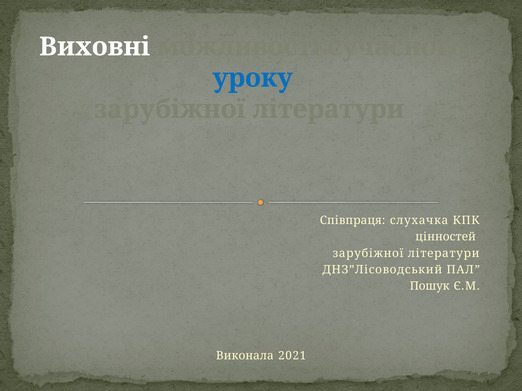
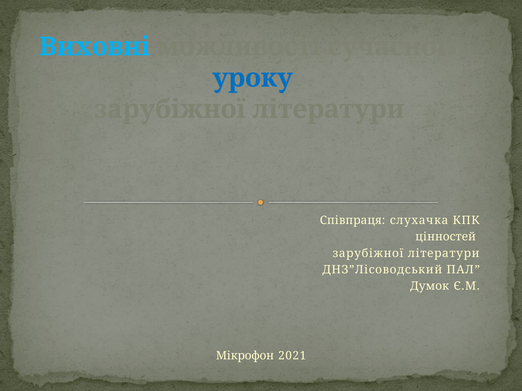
Виховні colour: white -> light blue (95, 47)
Пошук: Пошук -> Думок (430, 286)
Виконала: Виконала -> Мікрофон (245, 356)
